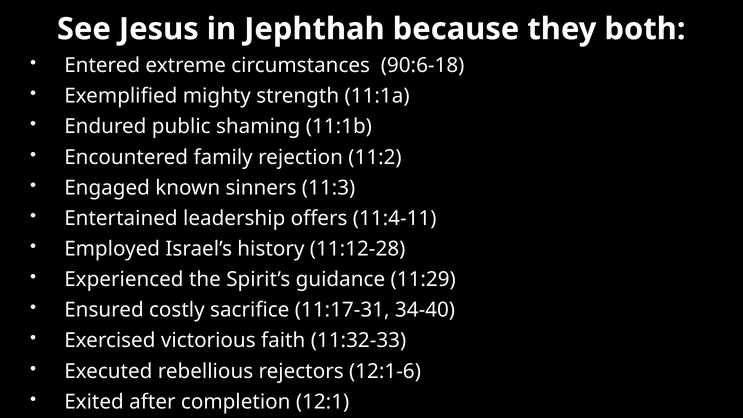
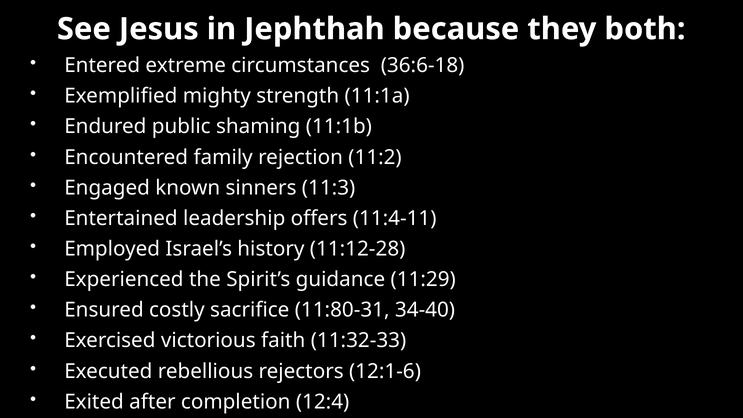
90:6-18: 90:6-18 -> 36:6-18 (423, 65)
11:17-31: 11:17-31 -> 11:80-31 (342, 310)
12:1: 12:1 -> 12:4 (323, 402)
